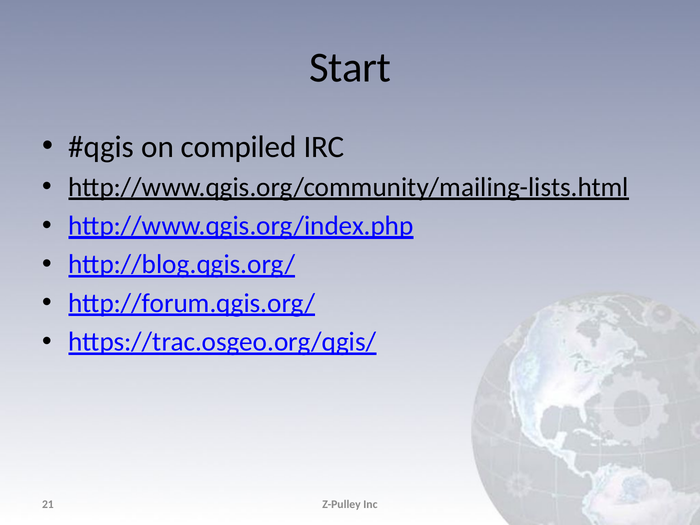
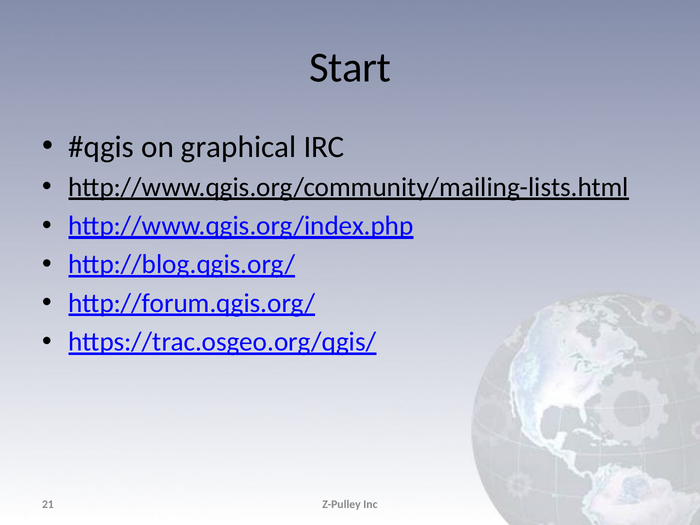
compiled: compiled -> graphical (239, 147)
